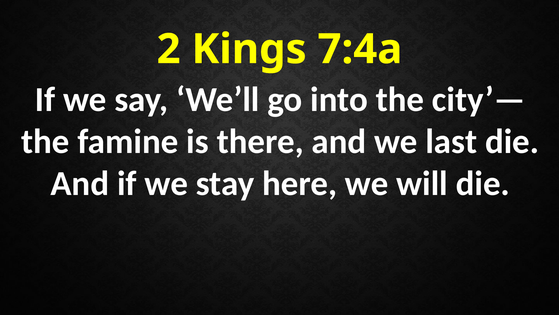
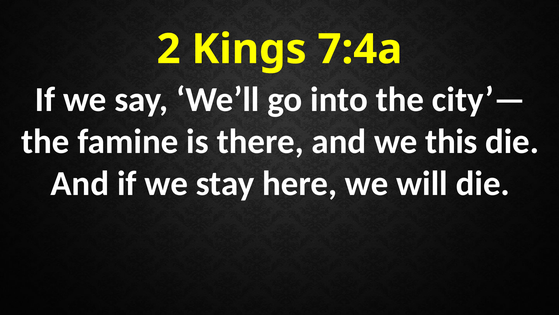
last: last -> this (451, 141)
